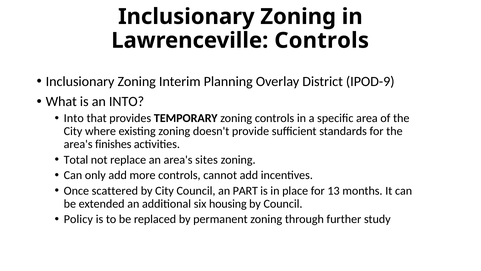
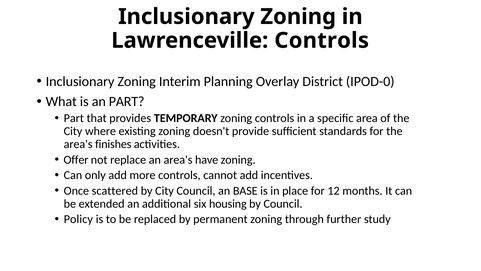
IPOD-9: IPOD-9 -> IPOD-0 (370, 81)
an INTO: INTO -> PART (127, 101)
Into: Into -> Part (74, 118)
Total: Total -> Offer (76, 159)
sites: sites -> have (207, 159)
PART: PART -> BASE (245, 190)
13: 13 -> 12 (334, 190)
